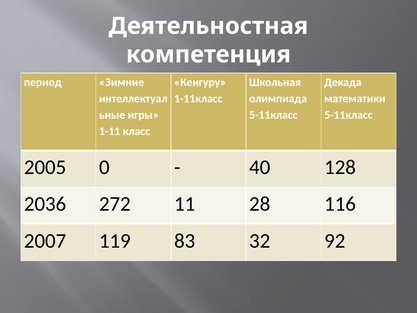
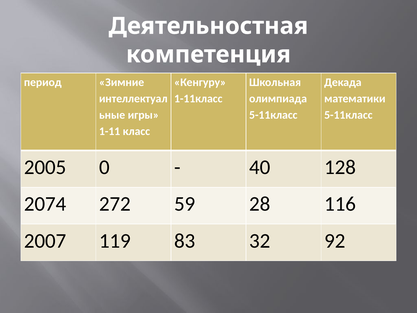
2036: 2036 -> 2074 (45, 204)
11: 11 -> 59 (185, 204)
